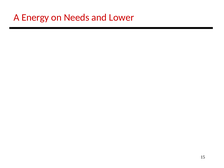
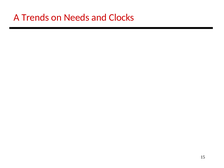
Energy: Energy -> Trends (35, 17)
Lower: Lower -> Clocks (122, 17)
